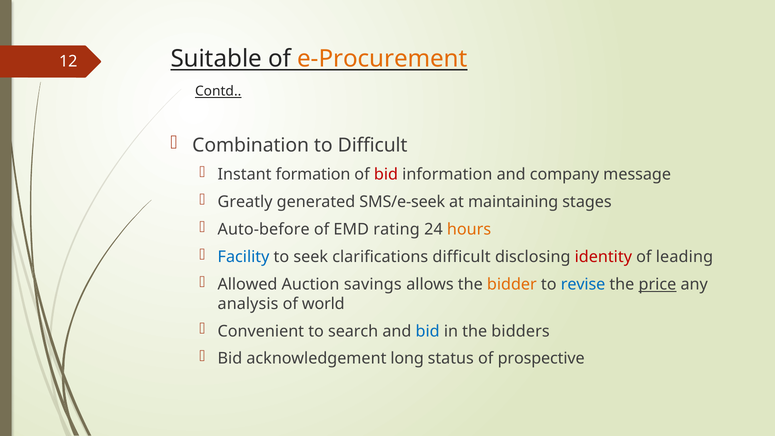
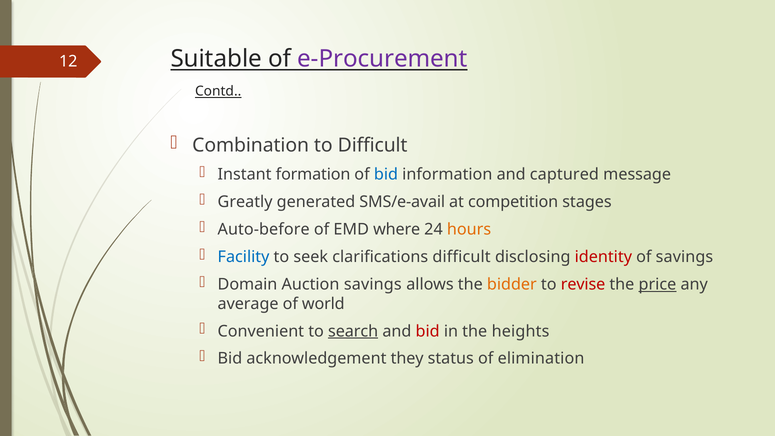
e-Procurement colour: orange -> purple (382, 59)
bid colour: red -> blue (386, 174)
company: company -> captured (564, 174)
SMS/e-seek: SMS/e-seek -> SMS/e-avail (402, 202)
maintaining: maintaining -> competition (513, 202)
rating: rating -> where (397, 229)
of leading: leading -> savings (684, 257)
Allowed: Allowed -> Domain (247, 284)
revise colour: blue -> red (583, 284)
analysis: analysis -> average (248, 304)
search underline: none -> present (353, 331)
bid colour: blue -> red (428, 331)
bidders: bidders -> heights (521, 331)
long: long -> they (407, 359)
prospective: prospective -> elimination (541, 359)
